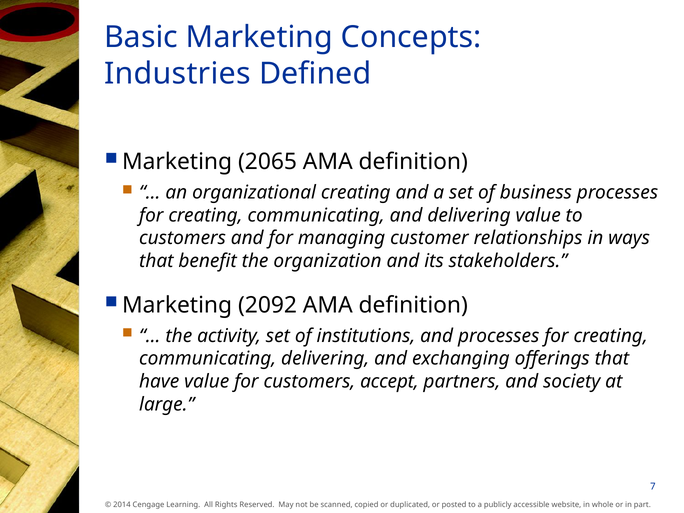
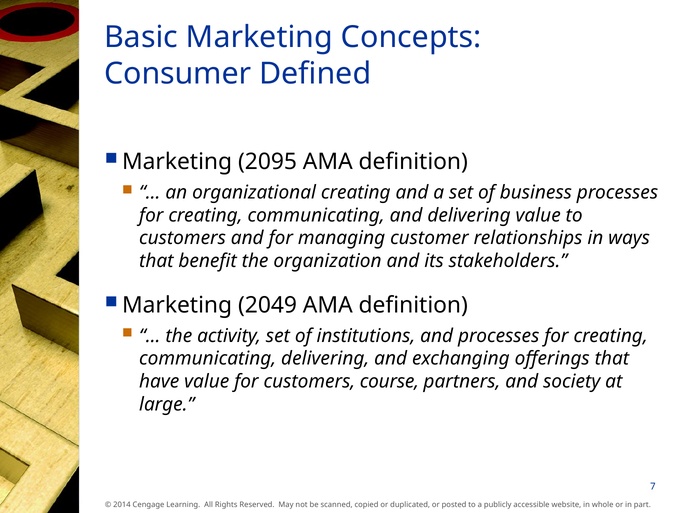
Industries: Industries -> Consumer (178, 74)
2065: 2065 -> 2095 (268, 162)
2092: 2092 -> 2049 (268, 305)
accept: accept -> course (389, 381)
